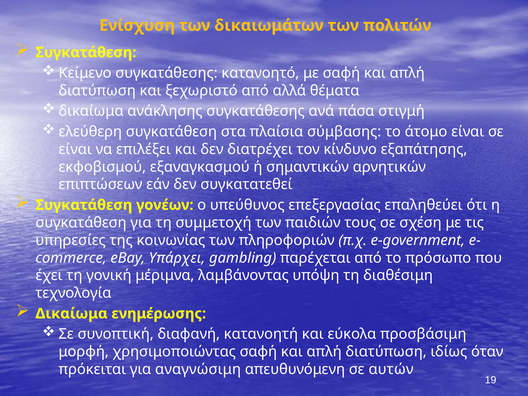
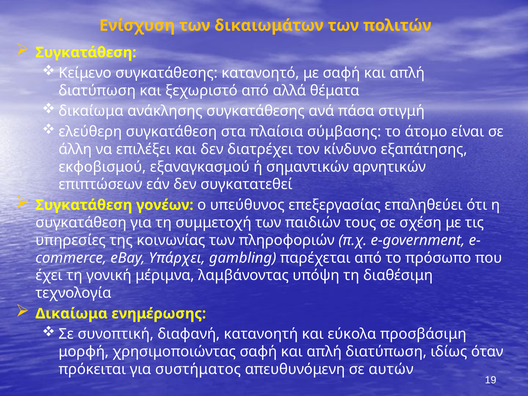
είναι: είναι -> άλλη (75, 149)
αναγνώσιμη: αναγνώσιμη -> συστήματος (198, 369)
